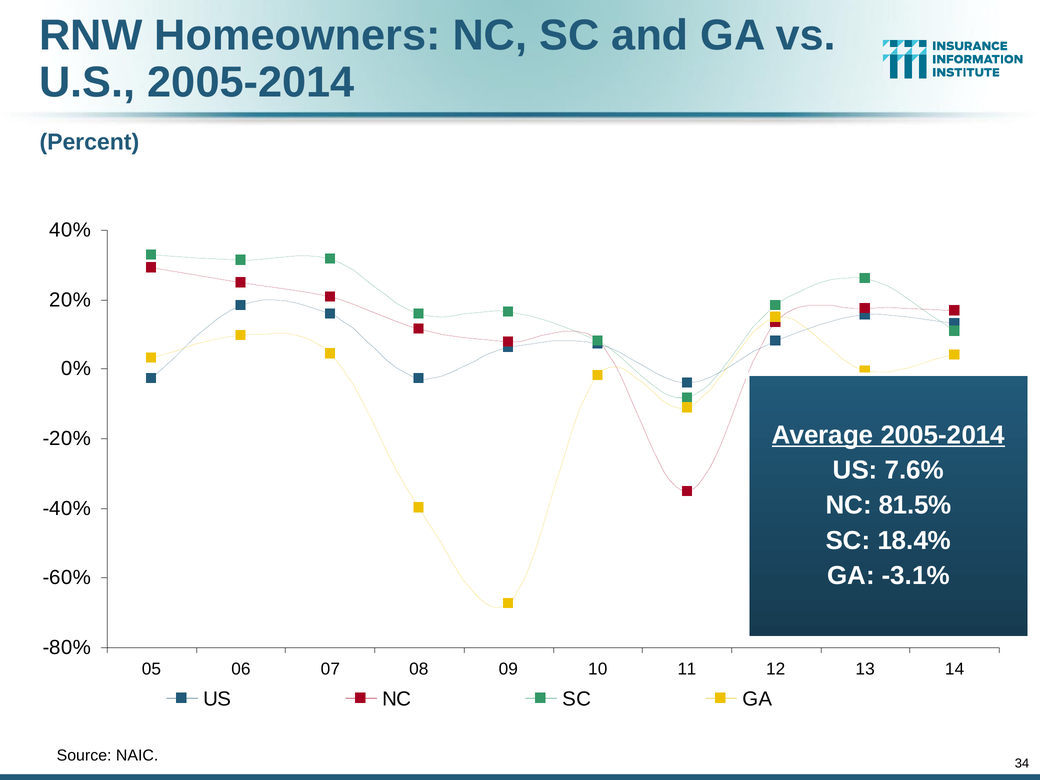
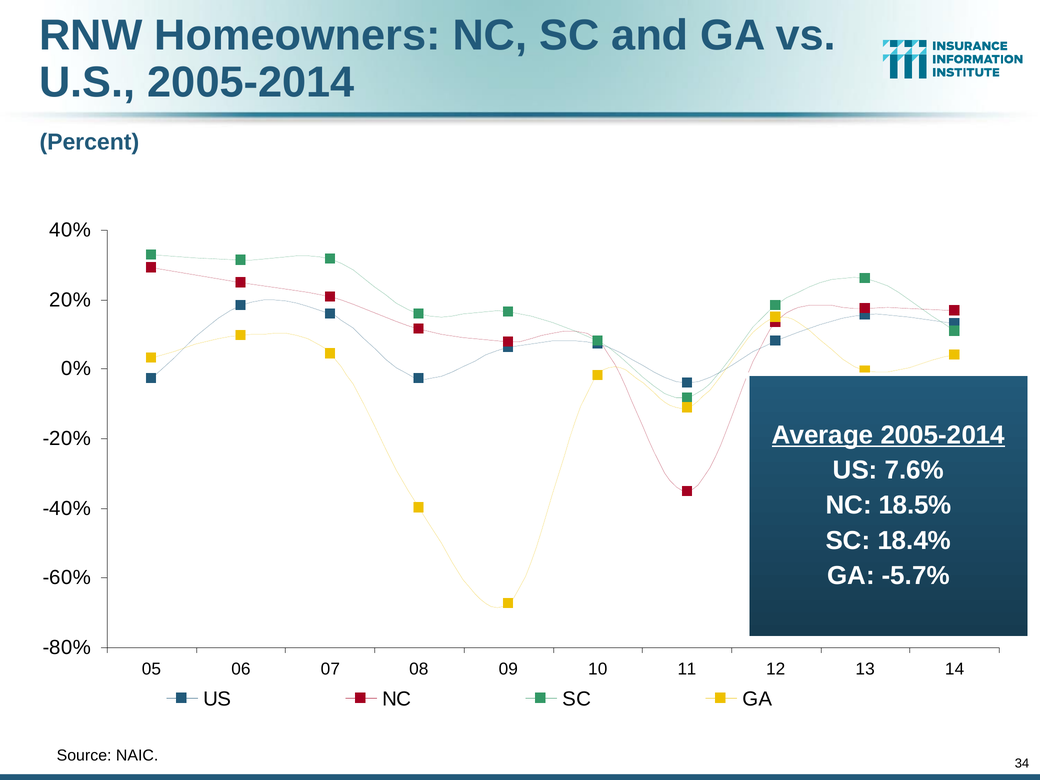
81.5%: 81.5% -> 18.5% (915, 505)
-3.1%: -3.1% -> -5.7% (916, 576)
